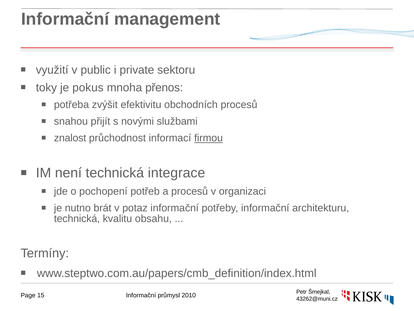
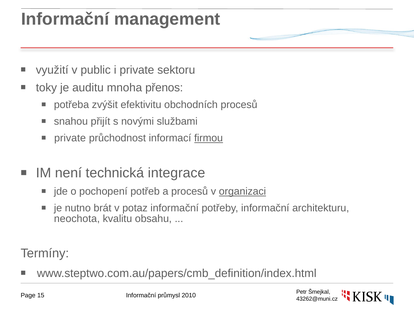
pokus: pokus -> auditu (88, 88)
znalost: znalost -> private (70, 138)
organizaci underline: none -> present (242, 191)
technická: technická -> neochota (77, 218)
